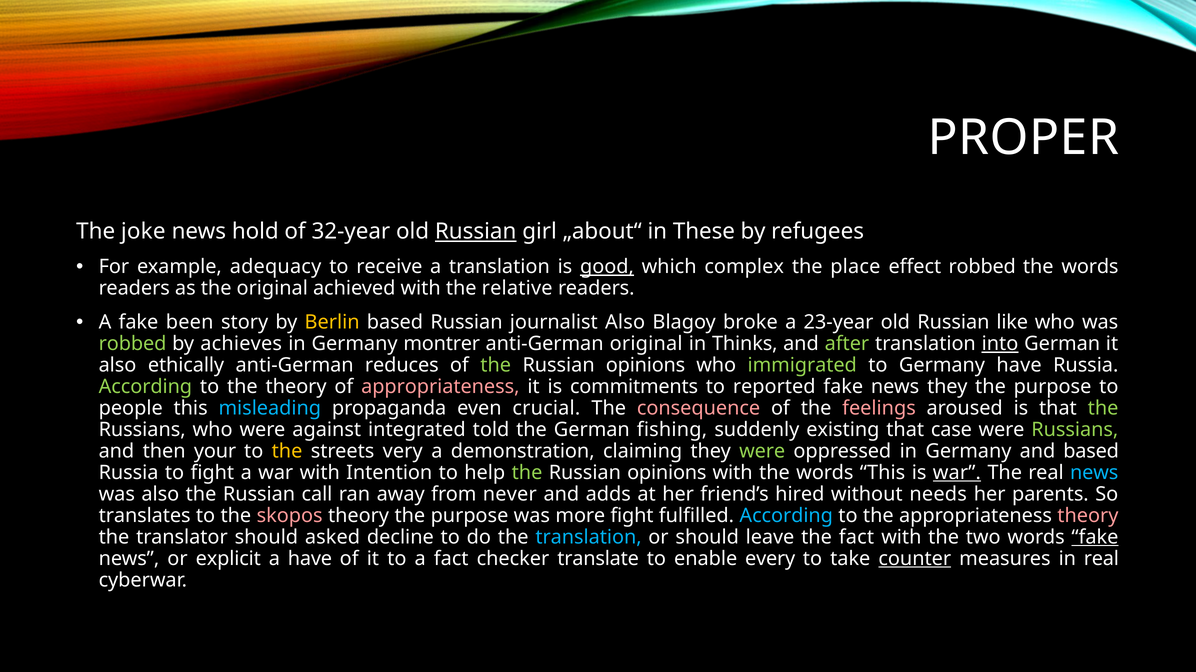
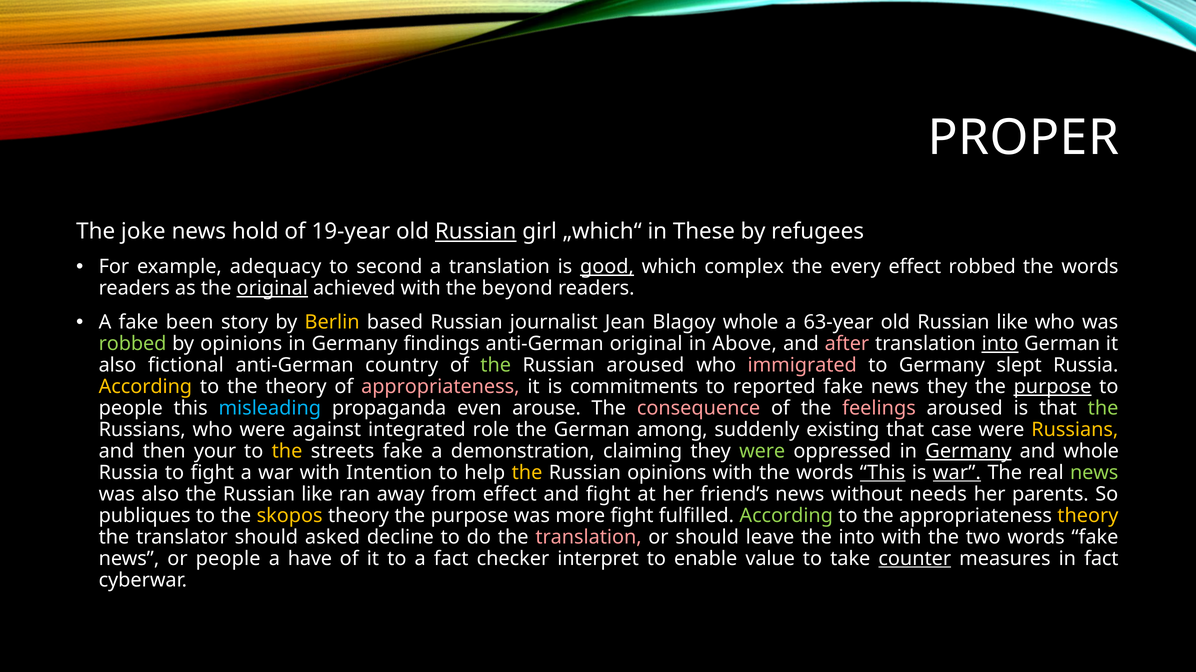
32-year: 32-year -> 19-year (351, 232)
„about“: „about“ -> „which“ (602, 232)
receive: receive -> second (389, 267)
place: place -> every (856, 267)
original underline: none -> present (272, 289)
relative: relative -> beyond (517, 289)
journalist Also: Also -> Jean (625, 323)
Blagoy broke: broke -> whole (751, 323)
23-year: 23-year -> 63-year (839, 323)
by achieves: achieves -> opinions (241, 344)
montrer: montrer -> findings (442, 344)
Thinks: Thinks -> Above (745, 344)
after colour: light green -> pink (847, 344)
ethically: ethically -> fictional (186, 366)
reduces: reduces -> country (402, 366)
opinions: opinions -> aroused (645, 366)
immigrated colour: light green -> pink (802, 366)
Germany have: have -> slept (1019, 366)
According colour: light green -> yellow (145, 387)
purpose underline: none -> present (1053, 387)
crucial: crucial -> arouse (547, 409)
told: told -> role (491, 430)
fishing: fishing -> among (672, 430)
Russians colour: light green -> yellow (1075, 430)
streets very: very -> fake (403, 452)
Germany underline: none -> present (968, 452)
and based: based -> whole (1091, 452)
the colour: light green -> yellow (527, 473)
This underline: none -> present (883, 473)
news colour: light blue -> light green (1094, 473)
the Russian call: call -> like (317, 495)
from never: never -> effect (510, 495)
and adds: adds -> fight (608, 495)
friend’s hired: hired -> news (800, 495)
translates: translates -> publiques (145, 516)
skopos colour: pink -> yellow (290, 516)
According colour: light blue -> light green (786, 516)
theory colour: pink -> yellow (1088, 516)
translation colour: light blue -> pink (589, 538)
the fact: fact -> into (857, 538)
fake underline: present -> none (1095, 538)
or explicit: explicit -> people (228, 559)
translate: translate -> interpret (598, 559)
every: every -> value (770, 559)
in real: real -> fact (1101, 559)
